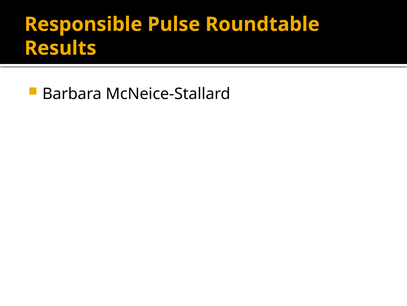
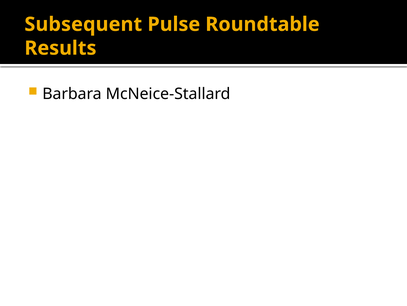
Responsible: Responsible -> Subsequent (83, 24)
